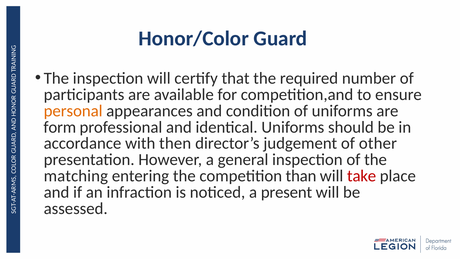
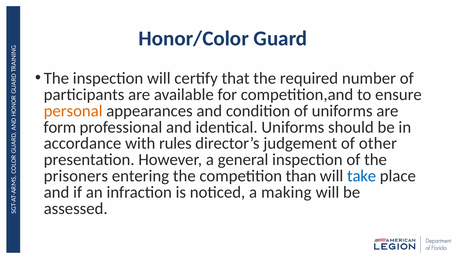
then: then -> rules (175, 143)
matching: matching -> prisoners (76, 176)
take colour: red -> blue (362, 176)
present: present -> making (286, 192)
